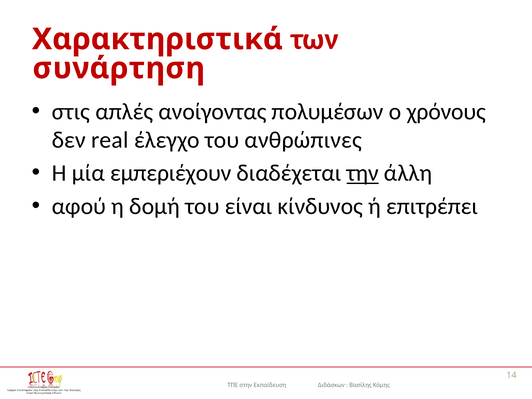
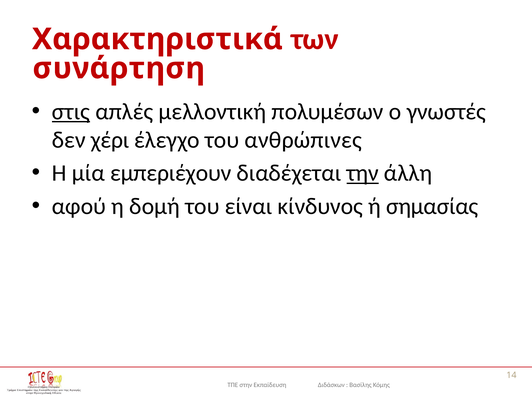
στις underline: none -> present (71, 112)
ανοίγοντας: ανοίγοντας -> μελλoντική (212, 112)
χρόνους: χρόνους -> γνωστές (446, 112)
real: real -> χέρι (110, 140)
επιτρέπει: επιτρέπει -> σημασίας (432, 206)
